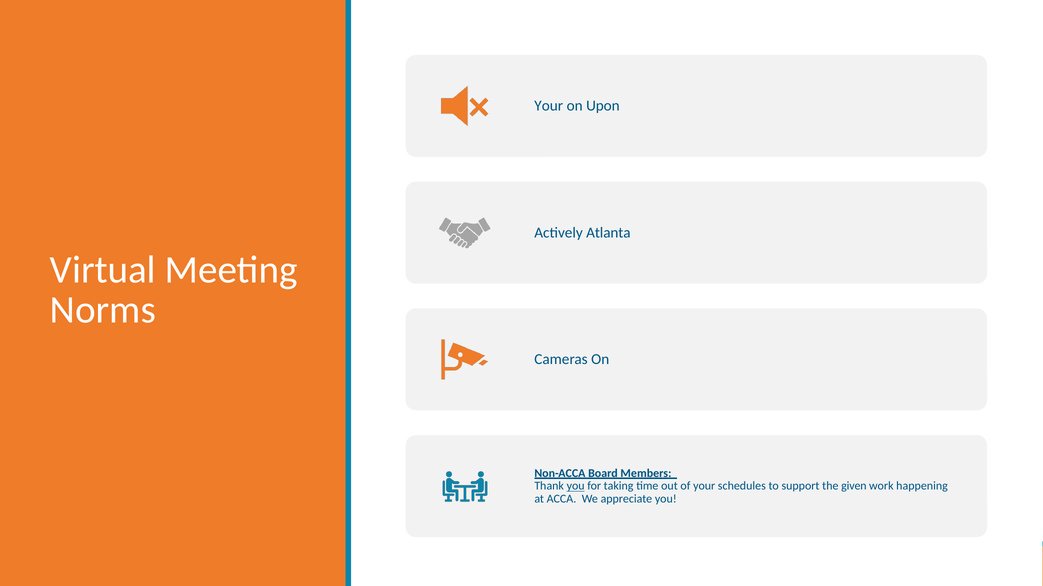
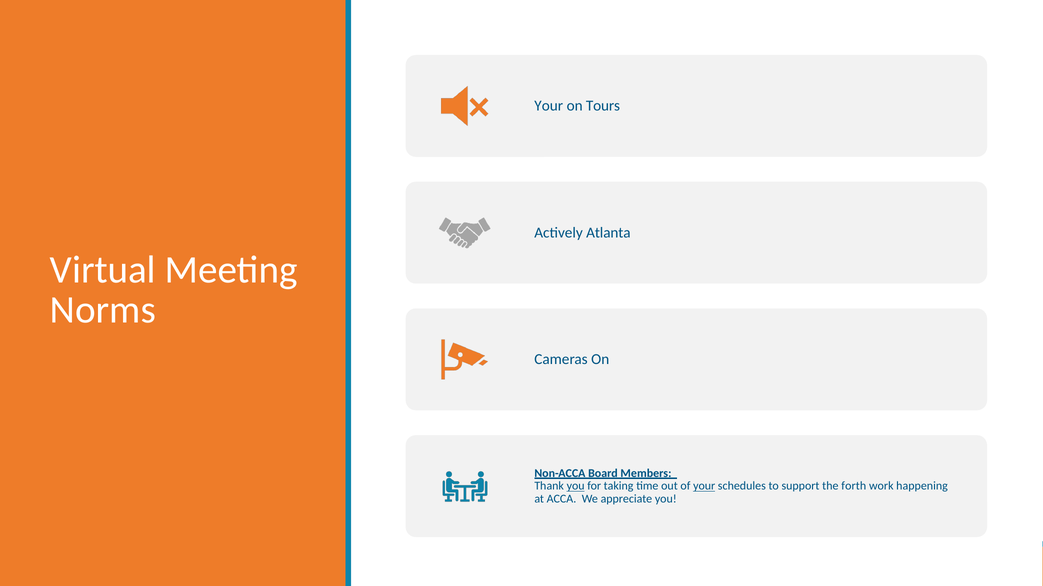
Upon: Upon -> Tours (603, 106)
your underline: none -> present (704, 487)
given: given -> forth (854, 487)
